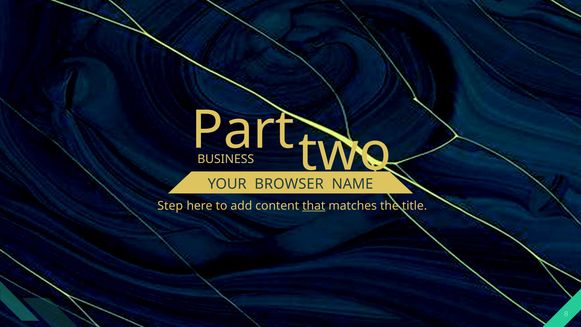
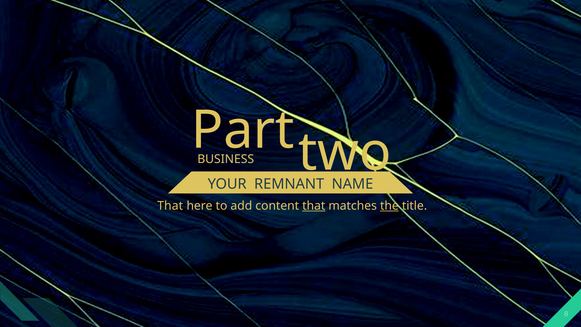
BROWSER: BROWSER -> REMNANT (289, 184)
Step: Step -> That (170, 206)
the underline: none -> present (389, 206)
